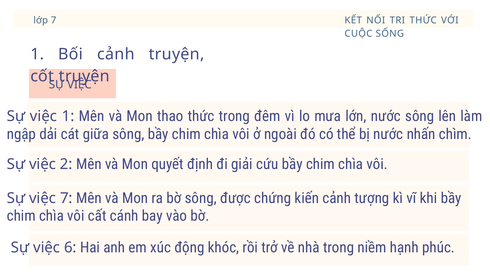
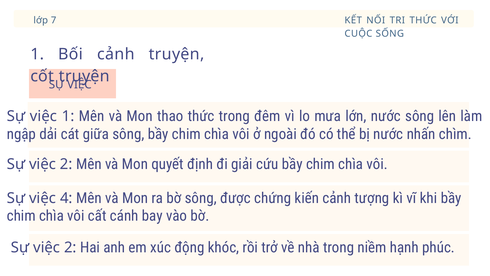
việc 7: 7 -> 4 (66, 198)
6: 6 -> 2 (70, 247)
